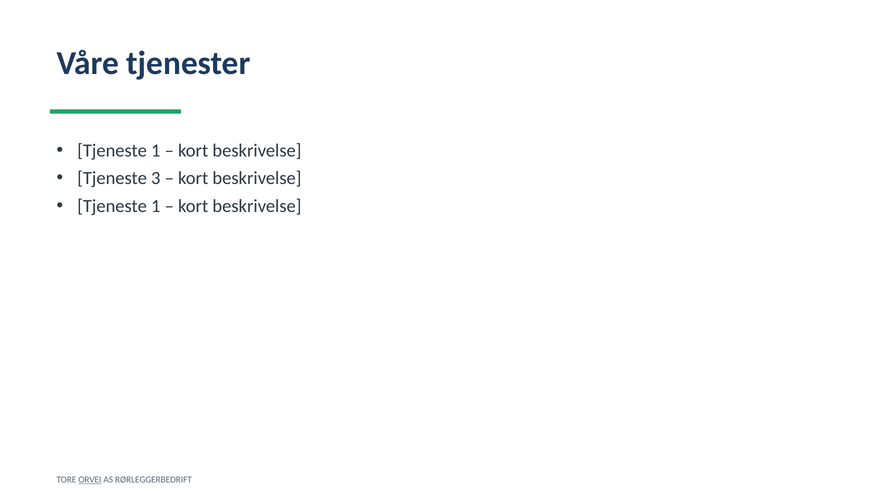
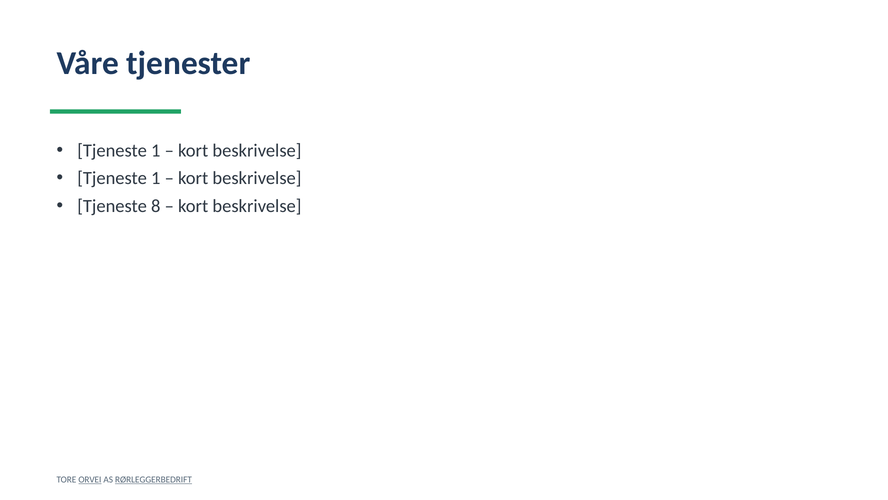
3: 3 -> 1 (156, 178)
1: 1 -> 8 (156, 206)
RØRLEGGERBEDRIFT underline: none -> present (153, 479)
